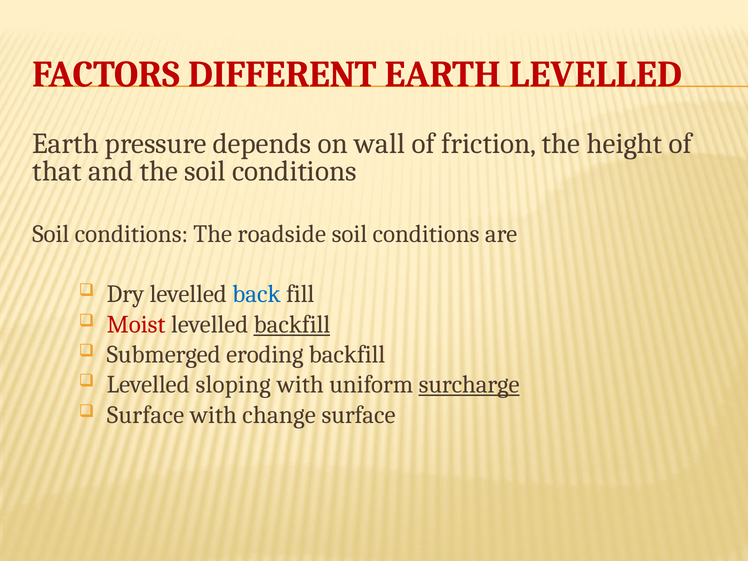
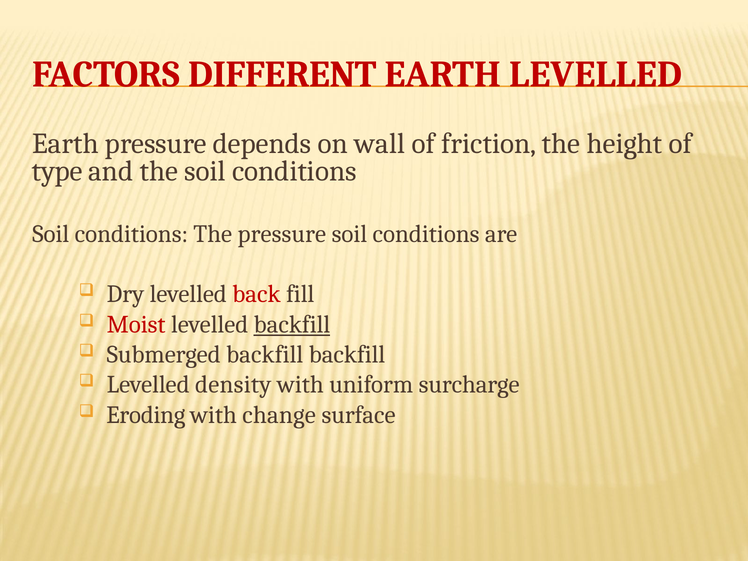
that: that -> type (57, 171)
The roadside: roadside -> pressure (282, 234)
back colour: blue -> red (256, 294)
Submerged eroding: eroding -> backfill (265, 355)
sloping: sloping -> density (233, 385)
surcharge underline: present -> none (469, 385)
Surface: Surface -> Eroding (146, 415)
